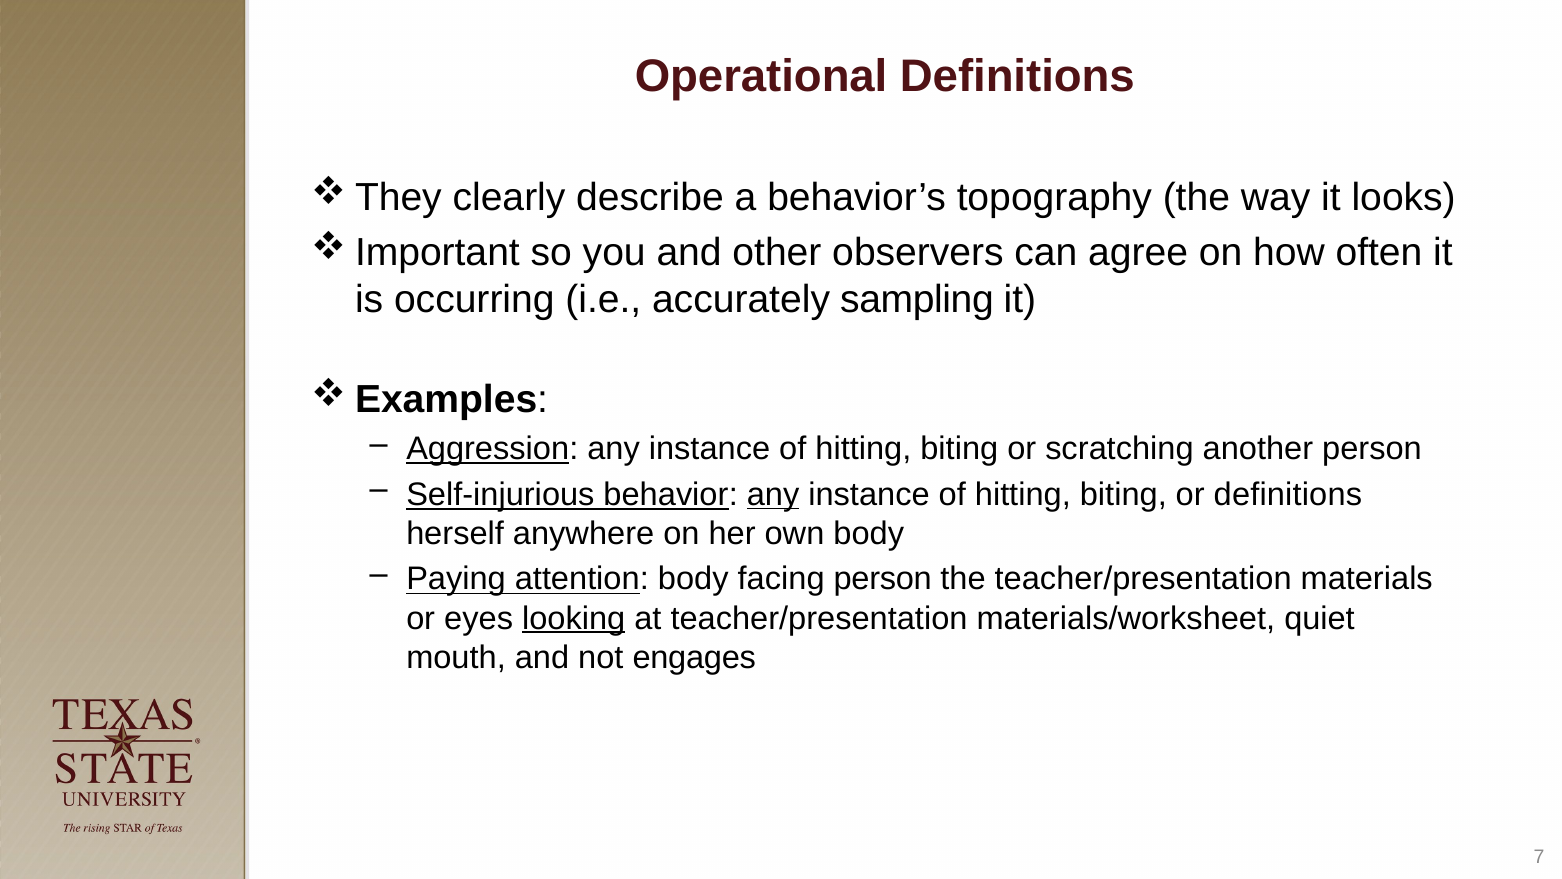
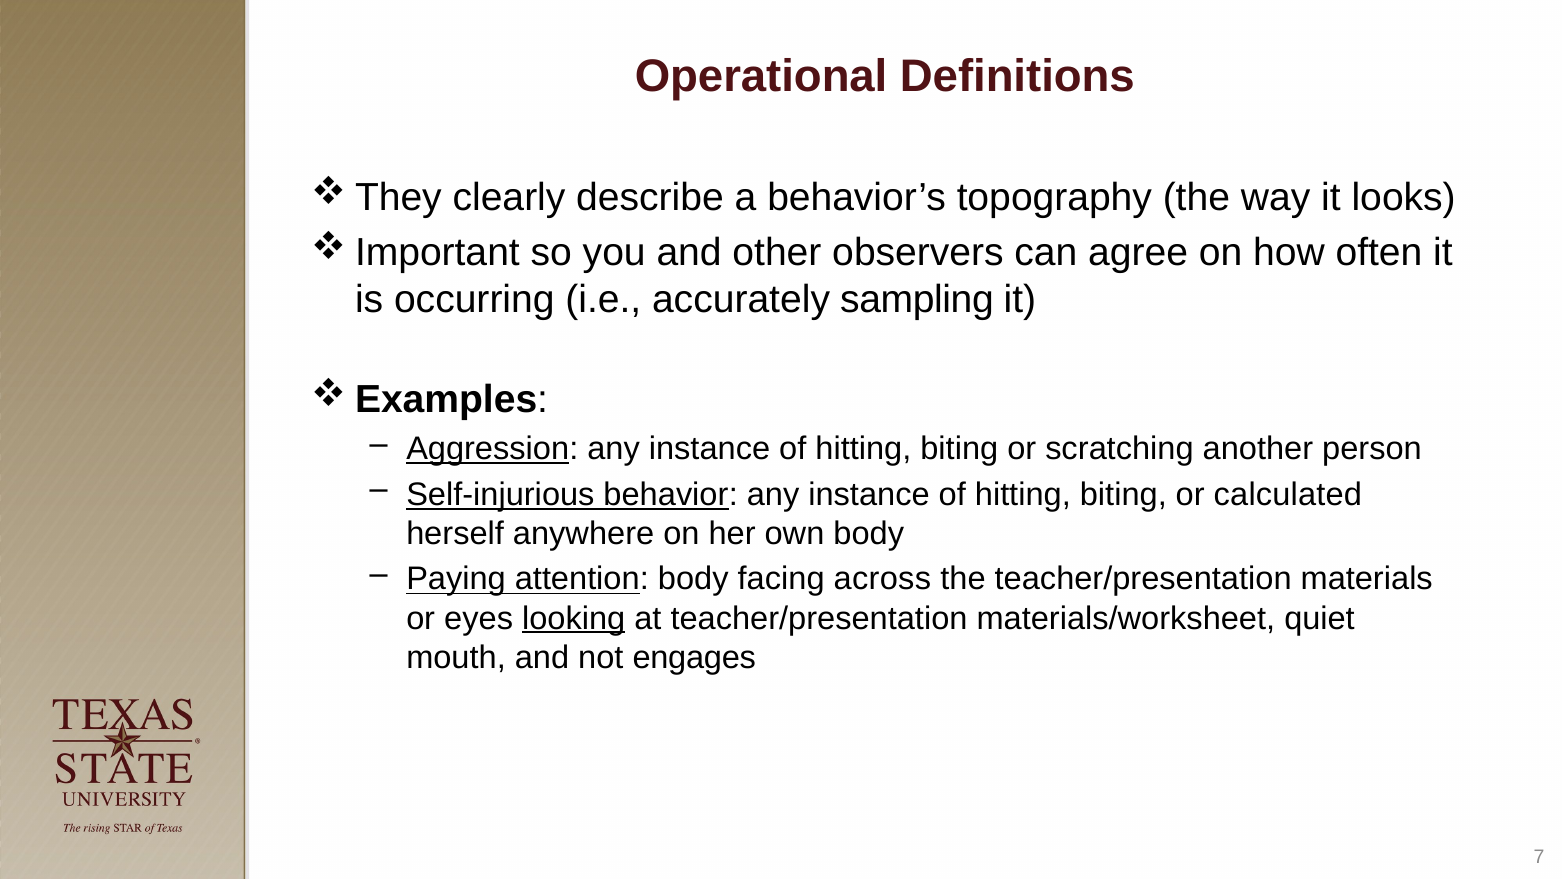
any underline: present -> none (773, 494)
or definitions: definitions -> calculated (1288, 494)
facing person: person -> across (882, 579)
